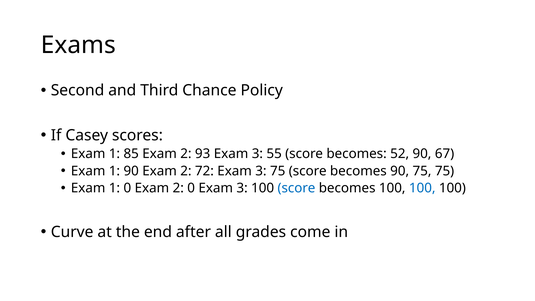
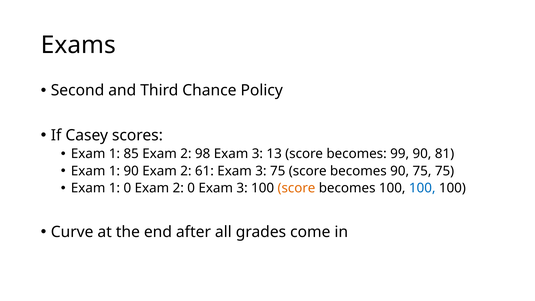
93: 93 -> 98 (203, 154)
55: 55 -> 13 (274, 154)
52: 52 -> 99 (400, 154)
67: 67 -> 81 (445, 154)
72: 72 -> 61 (204, 171)
score colour: blue -> orange (296, 188)
